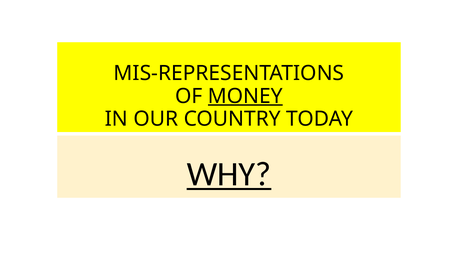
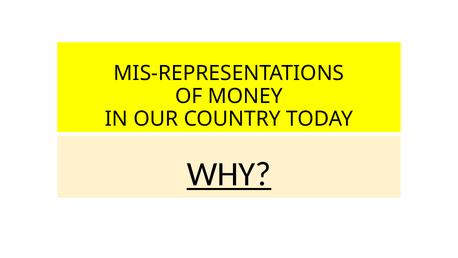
MONEY underline: present -> none (245, 96)
